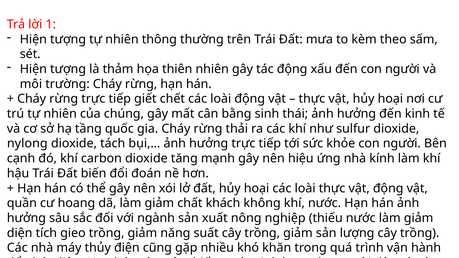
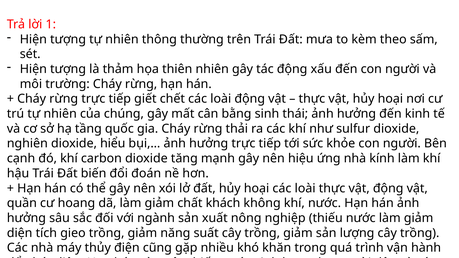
nylong: nylong -> nghiên (27, 144)
tách: tách -> hiểu (113, 144)
